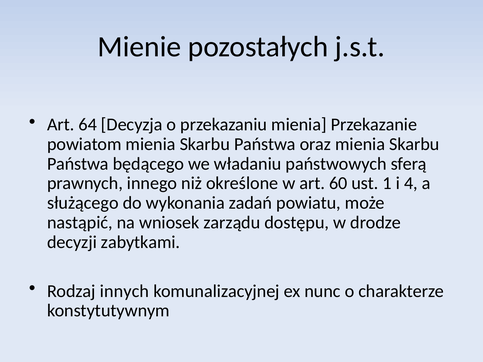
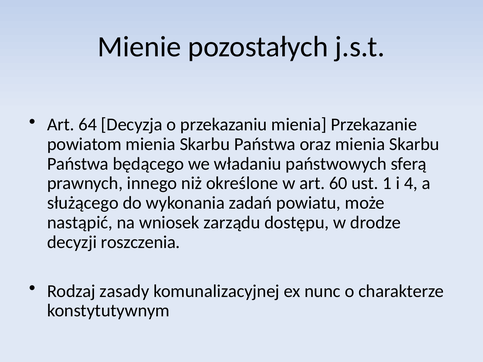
zabytkami: zabytkami -> roszczenia (141, 242)
innych: innych -> zasady (124, 291)
